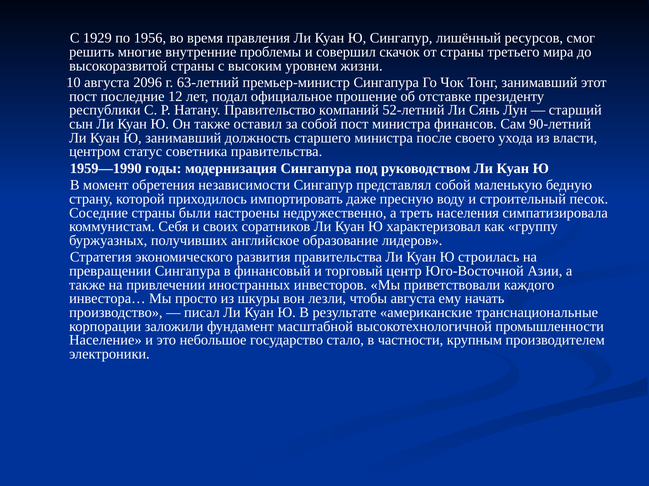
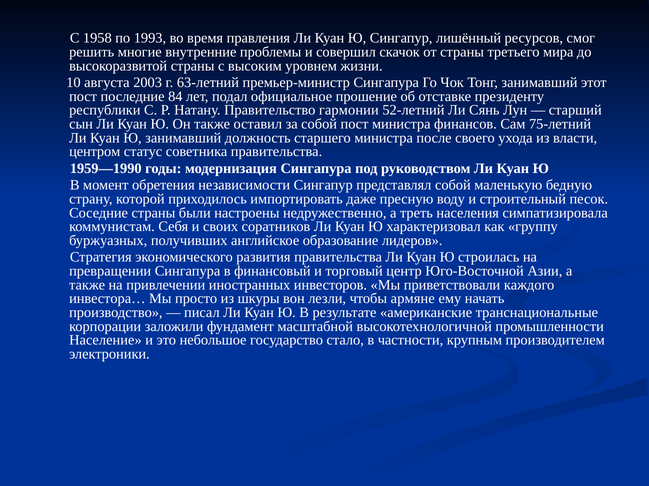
1929: 1929 -> 1958 (97, 38)
1956: 1956 -> 1993 (150, 38)
2096: 2096 -> 2003 (148, 83)
12: 12 -> 84 (175, 97)
компаний: компаний -> гармонии (349, 110)
90-летний: 90-летний -> 75-летний (560, 124)
чтобы августа: августа -> армяне (413, 299)
